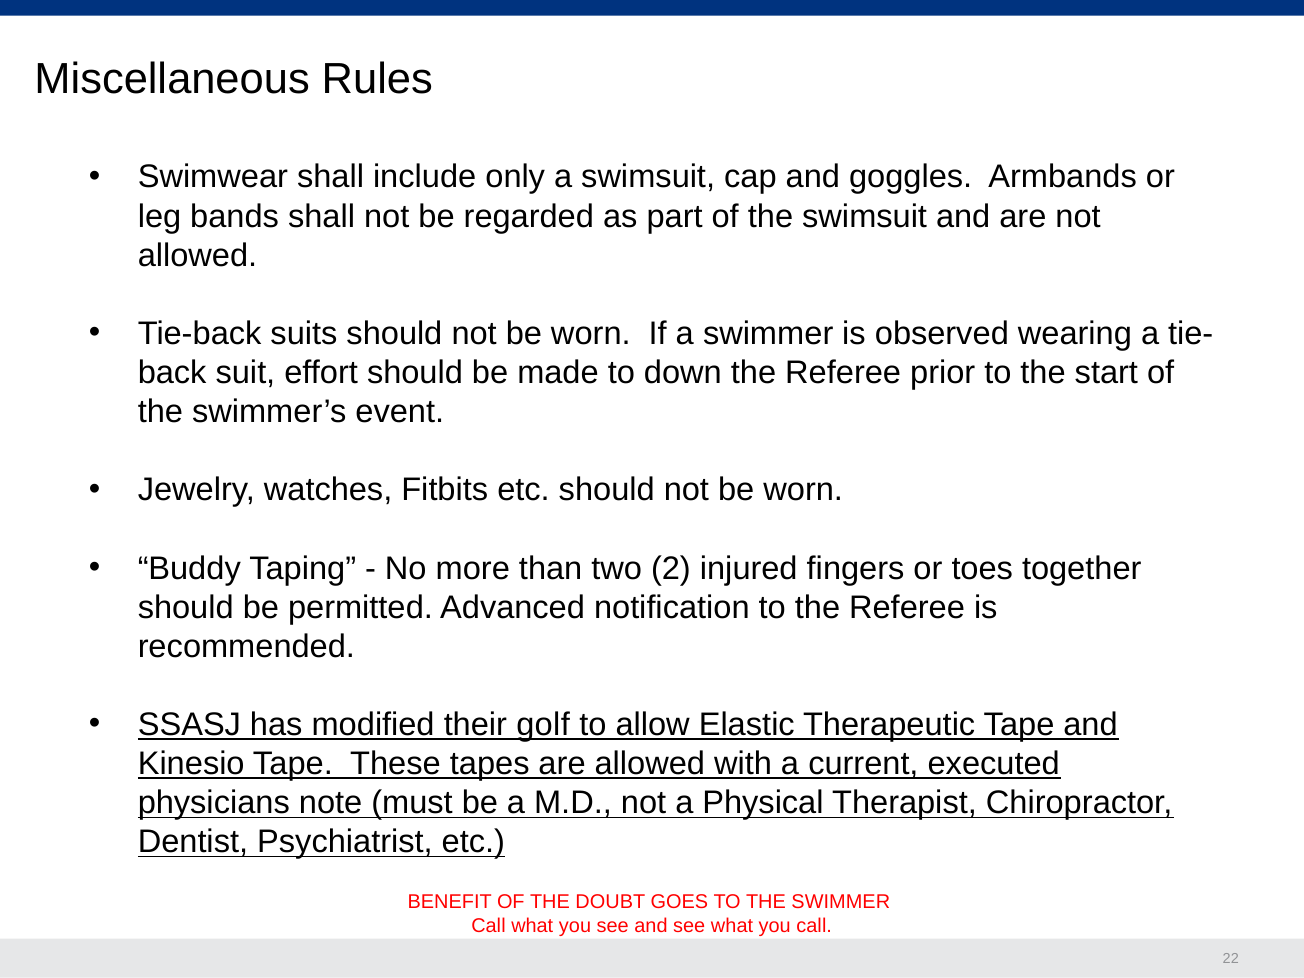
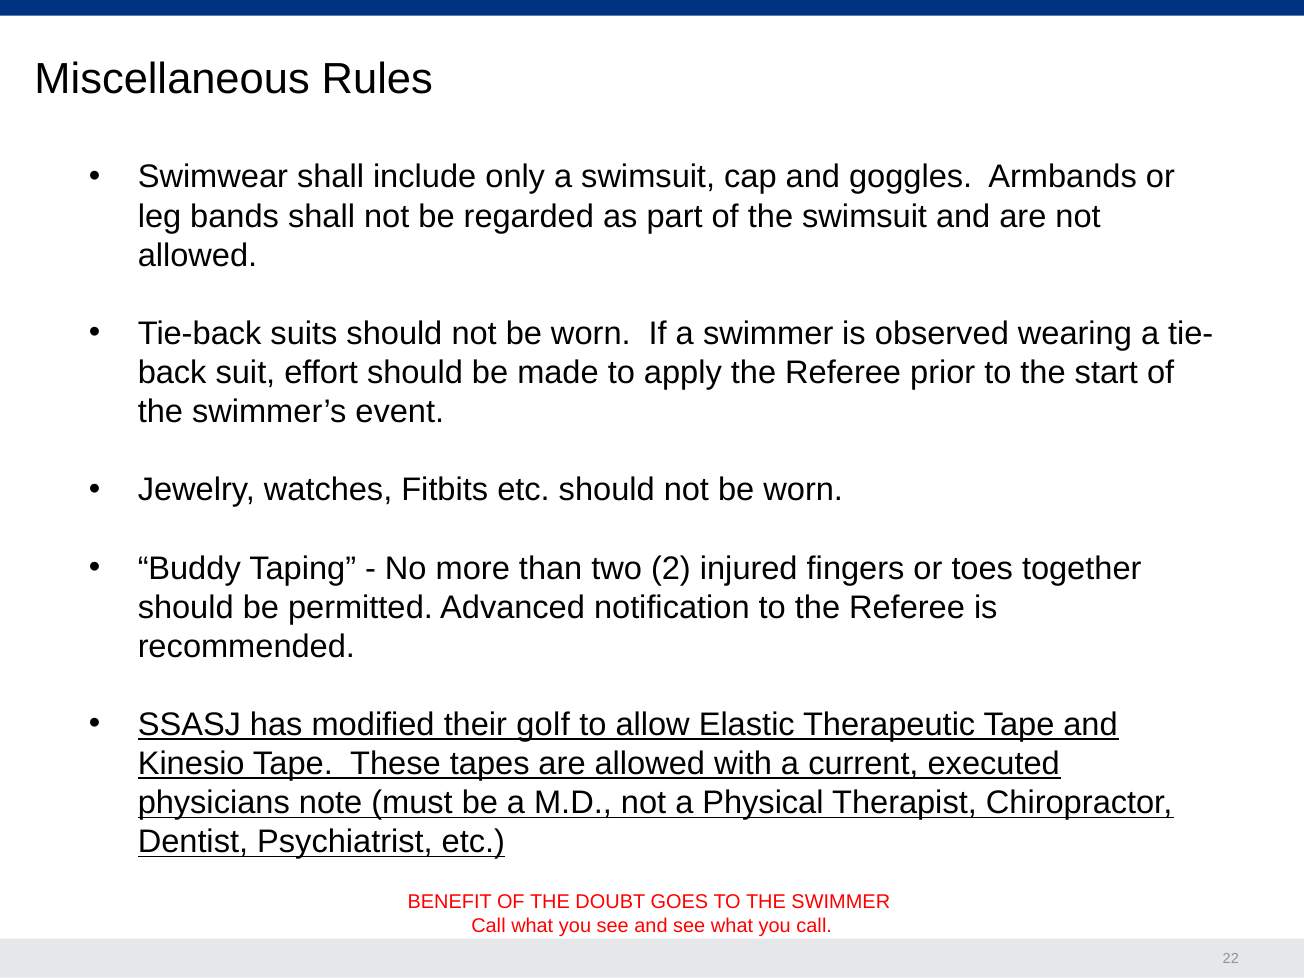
down: down -> apply (683, 373)
